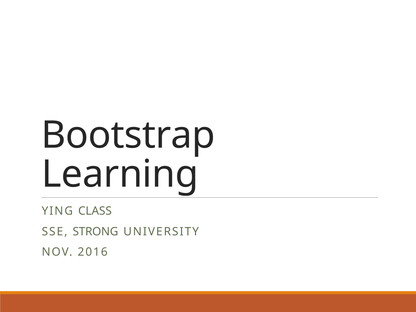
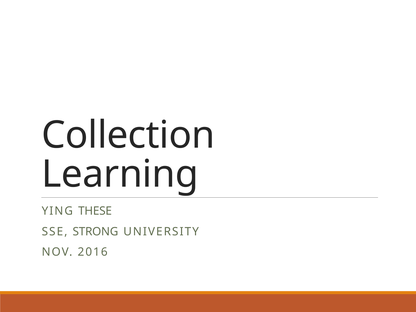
Bootstrap: Bootstrap -> Collection (128, 135)
CLASS: CLASS -> THESE (95, 211)
